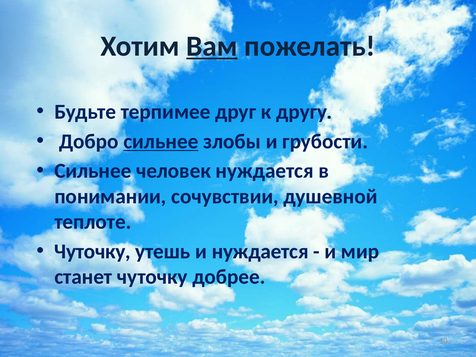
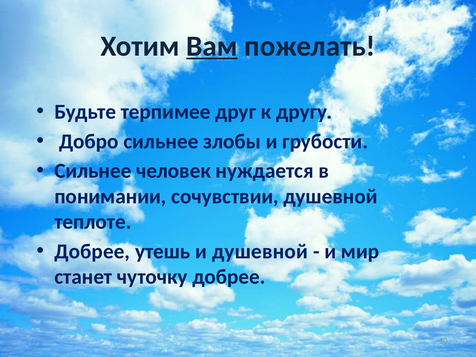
сильнее underline: present -> none (161, 141)
Чуточку: Чуточку -> Добрее (92, 251)
и нуждается: нуждается -> душевной (260, 251)
